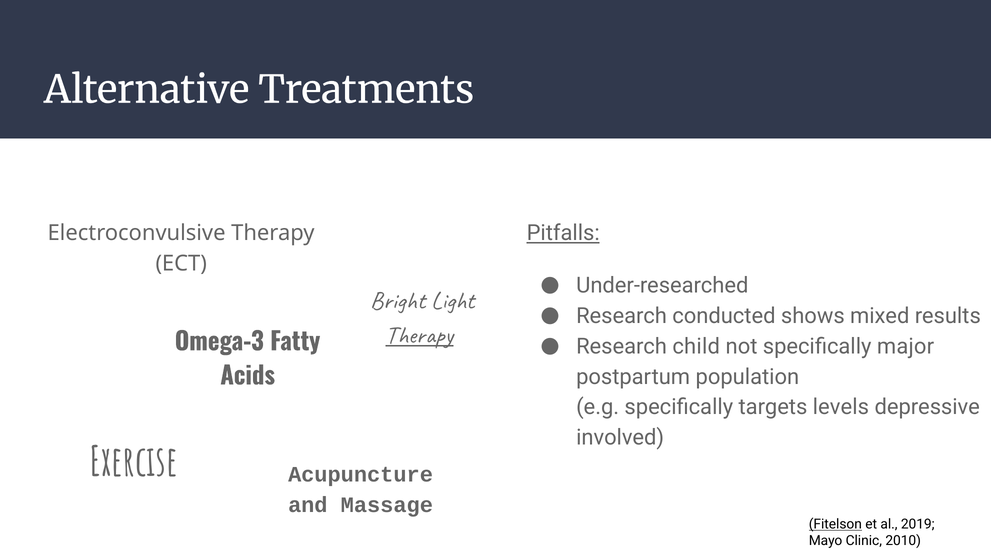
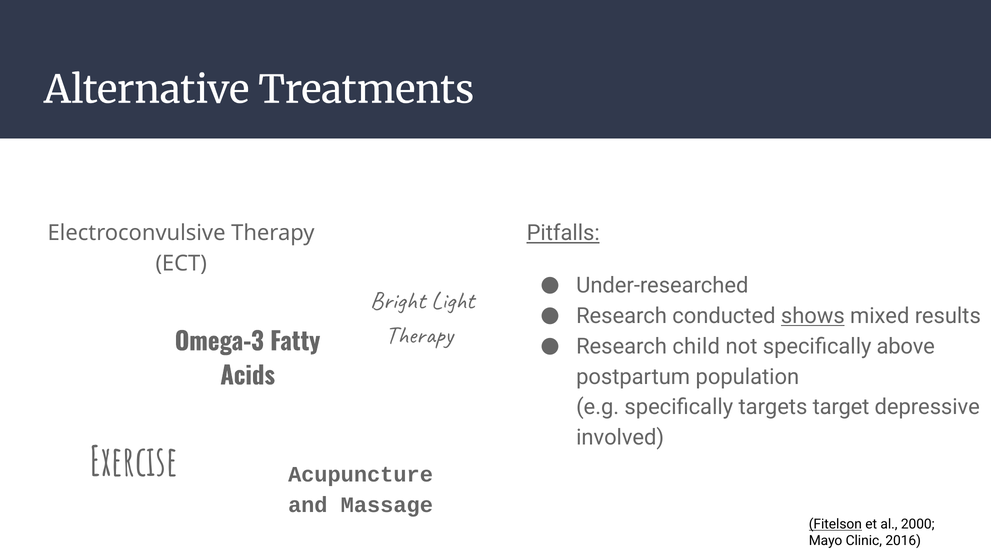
shows underline: none -> present (813, 316)
Therapy underline: present -> none (419, 335)
major: major -> above (906, 346)
levels: levels -> target (841, 407)
2019: 2019 -> 2000 (918, 524)
2010: 2010 -> 2016 (903, 540)
